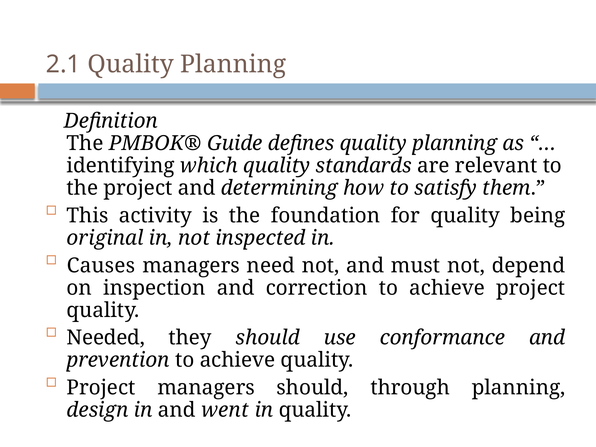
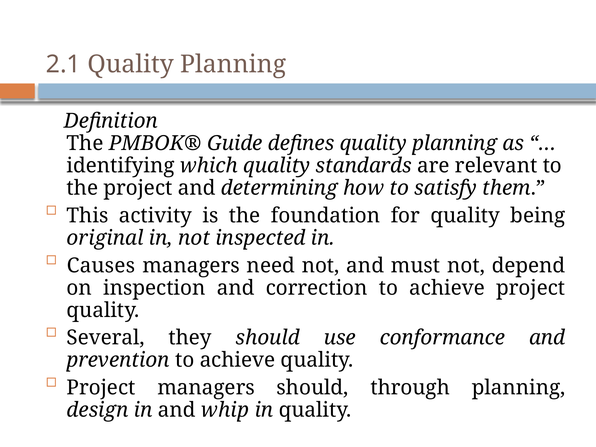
Needed: Needed -> Several (106, 338)
went: went -> whip (225, 410)
